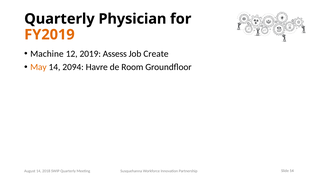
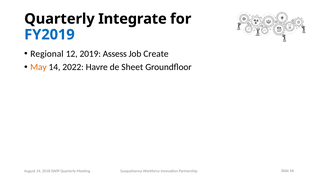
Physician: Physician -> Integrate (132, 19)
FY2019 colour: orange -> blue (49, 35)
Machine: Machine -> Regional (47, 54)
2094: 2094 -> 2022 (73, 67)
Room: Room -> Sheet (132, 67)
